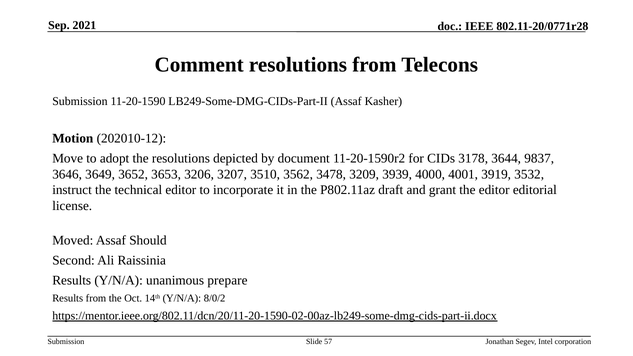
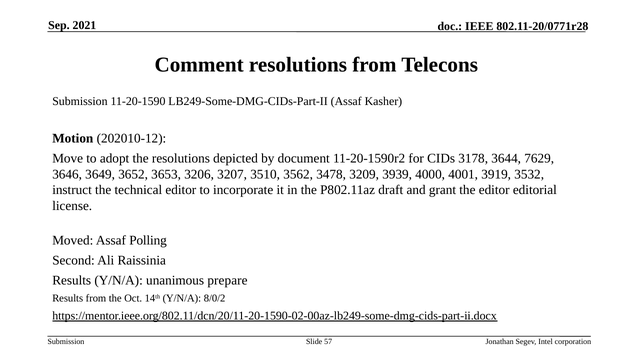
9837: 9837 -> 7629 (539, 158)
Should: Should -> Polling (148, 241)
